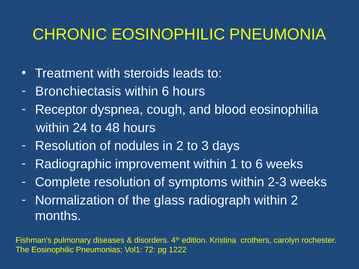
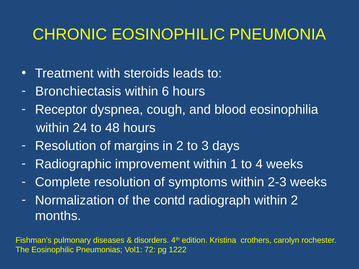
nodules: nodules -> margins (137, 146)
to 6: 6 -> 4 (259, 164)
glass: glass -> contd (169, 201)
